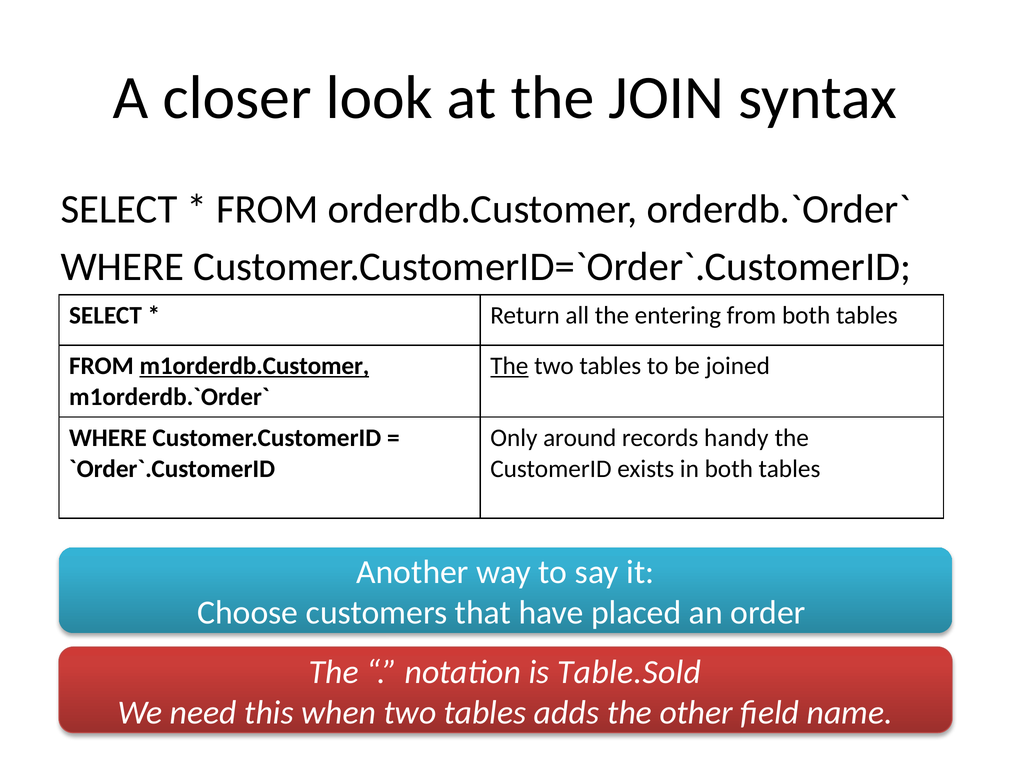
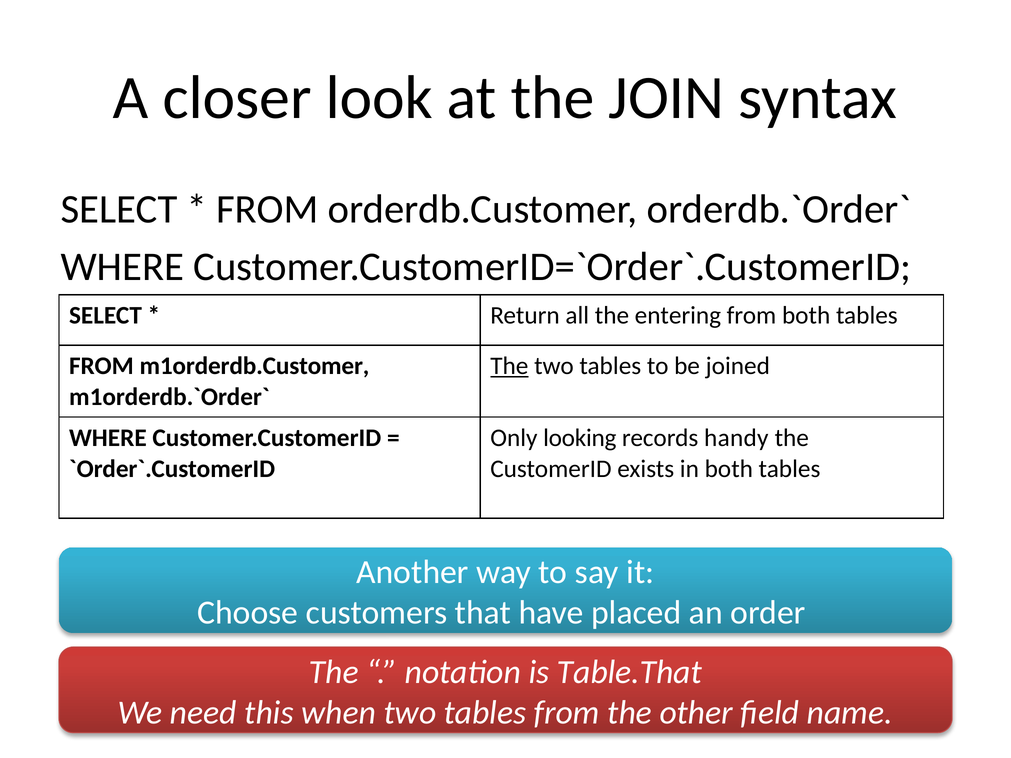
m1orderdb.Customer underline: present -> none (254, 366)
around: around -> looking (580, 438)
Table.Sold: Table.Sold -> Table.That (629, 672)
two tables adds: adds -> from (567, 713)
